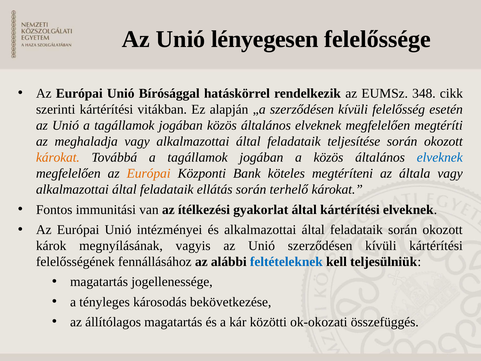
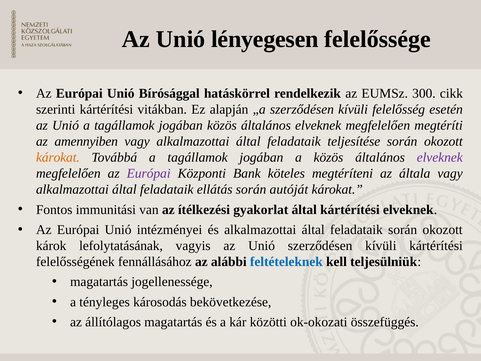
348: 348 -> 300 (424, 93)
meghaladja: meghaladja -> amennyiben (86, 141)
elveknek colour: blue -> purple (440, 157)
Európai colour: orange -> purple (149, 173)
terhelő: terhelő -> autóját (289, 189)
megnyílásának: megnyílásának -> lefolytatásának (121, 246)
